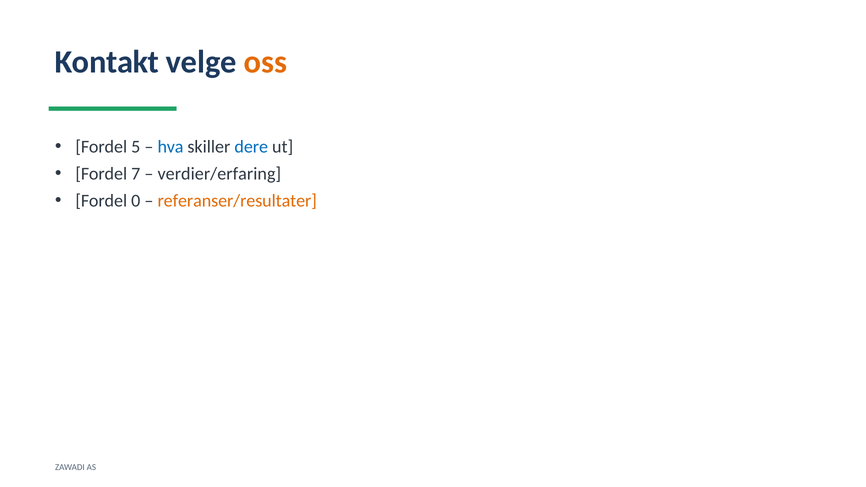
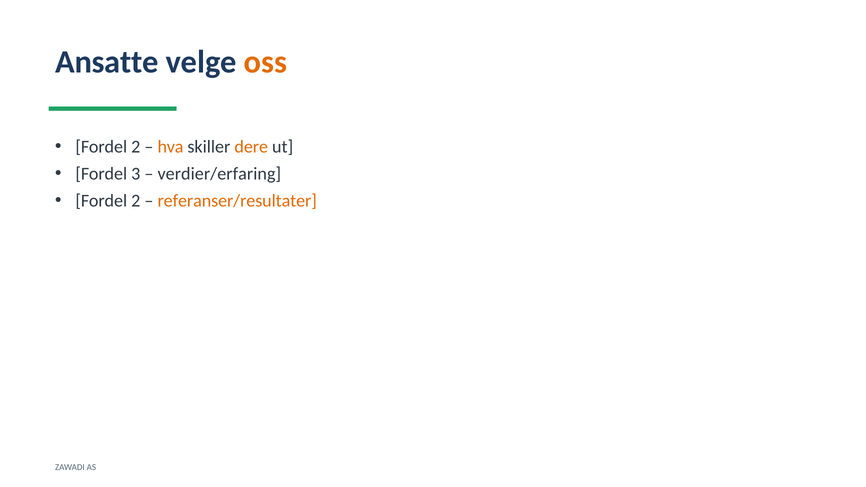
Kontakt: Kontakt -> Ansatte (107, 62)
5: 5 -> 2 (136, 147)
hva colour: blue -> orange (170, 147)
dere colour: blue -> orange (251, 147)
7: 7 -> 3 (136, 174)
0: 0 -> 2 (136, 201)
